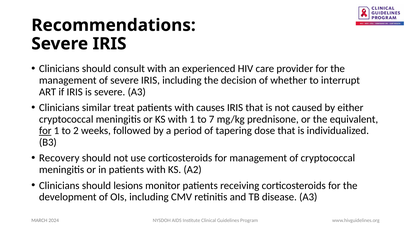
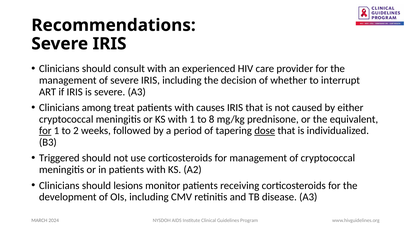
similar: similar -> among (97, 108)
7: 7 -> 8 (212, 119)
dose underline: none -> present (265, 131)
Recovery: Recovery -> Triggered (59, 158)
